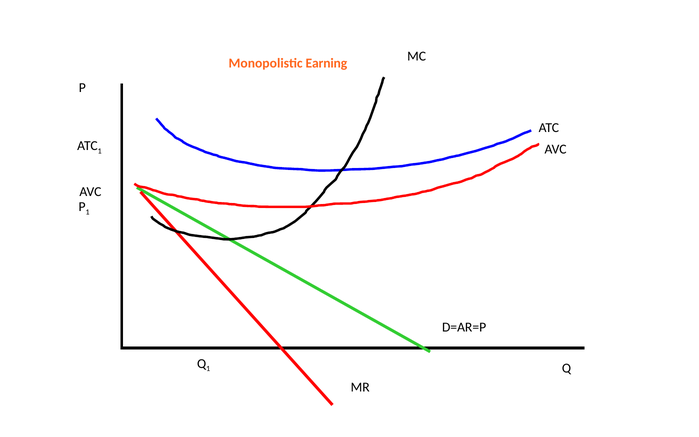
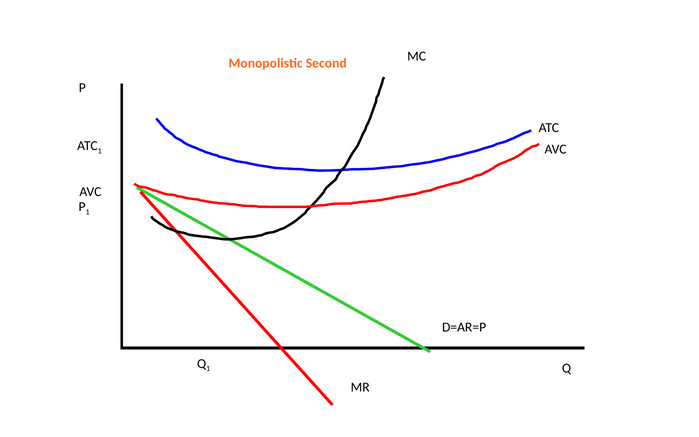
Earning: Earning -> Second (326, 63)
